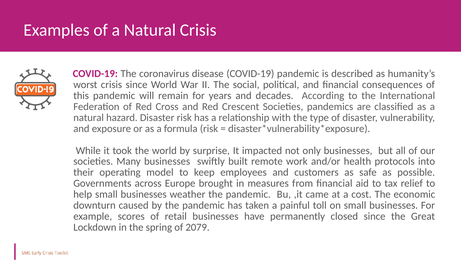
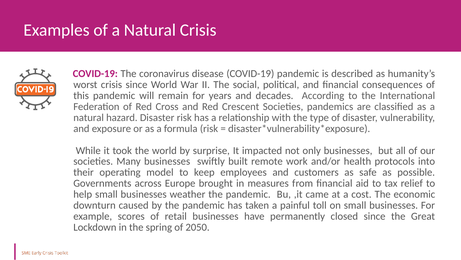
2079: 2079 -> 2050 (198, 227)
